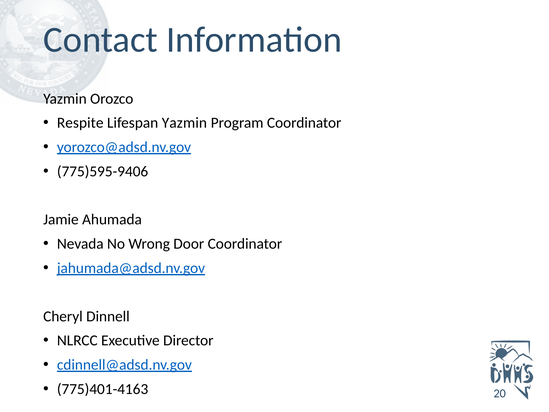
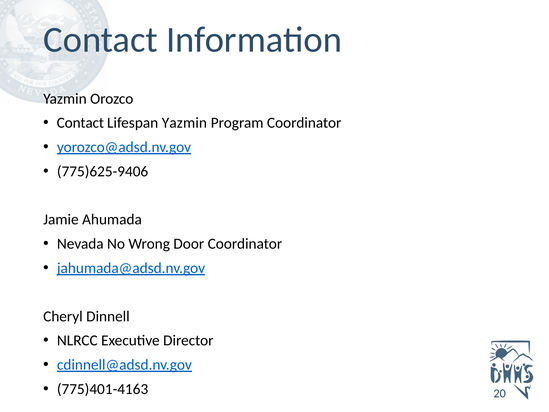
Respite: Respite -> Contact (80, 123)
775)595-9406: 775)595-9406 -> 775)625-9406 (103, 171)
